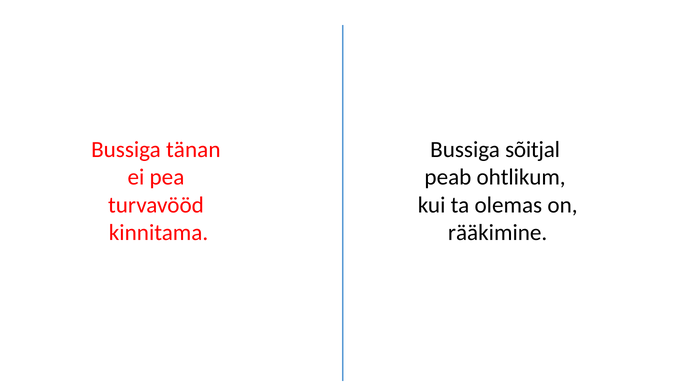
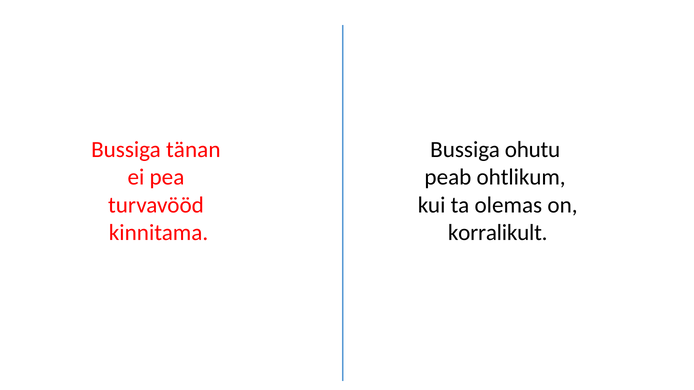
sõitjal: sõitjal -> ohutu (533, 150)
rääkimine: rääkimine -> korralikult (498, 233)
